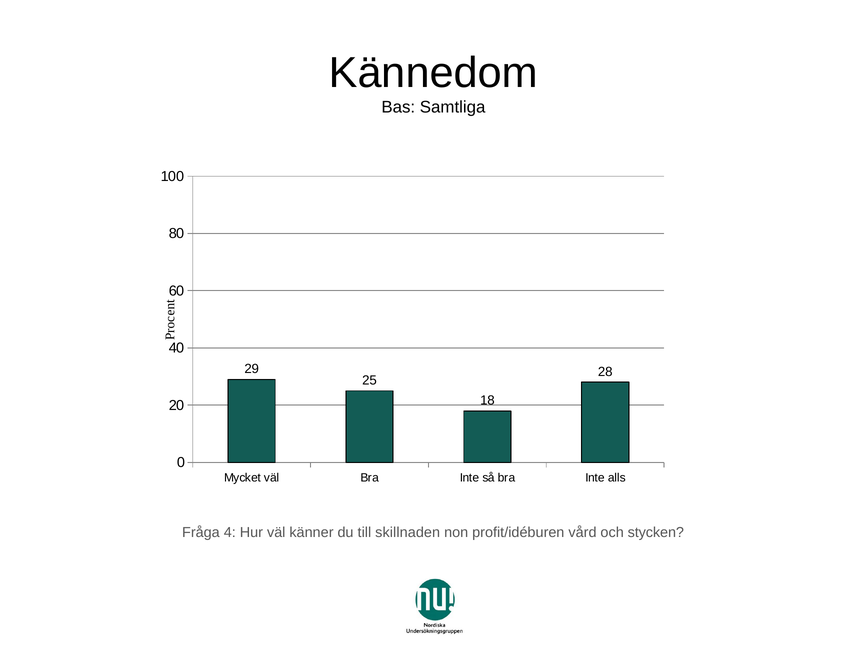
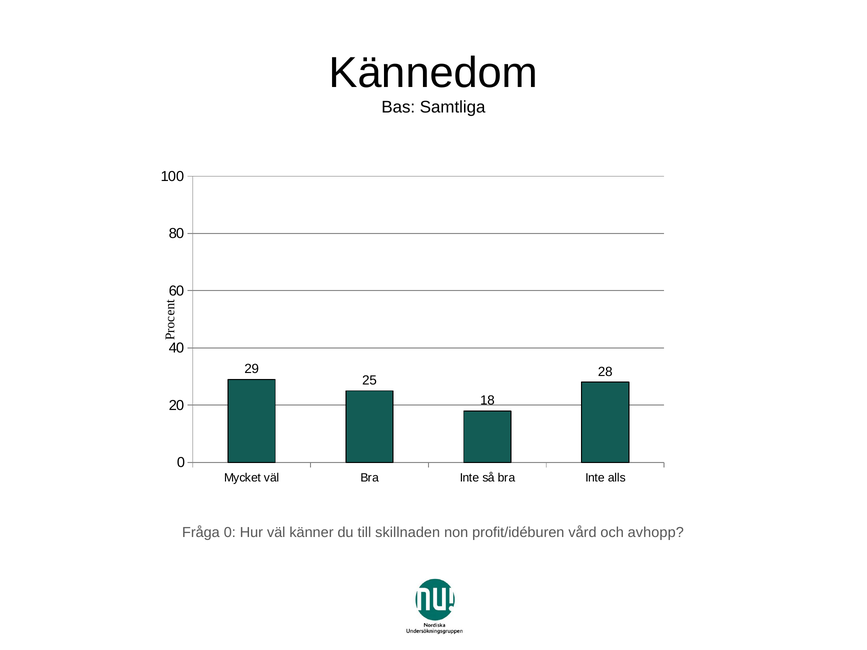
Fråga 4: 4 -> 0 (230, 533)
stycken: stycken -> avhopp (656, 533)
